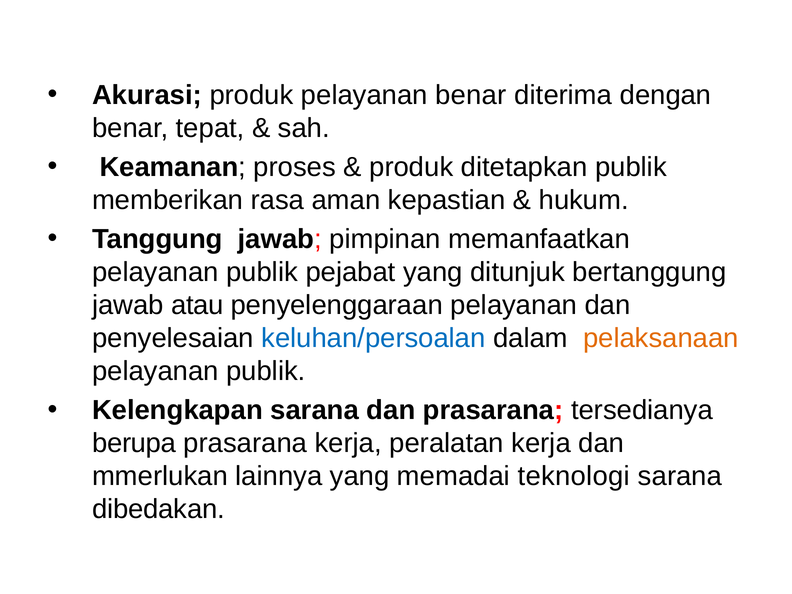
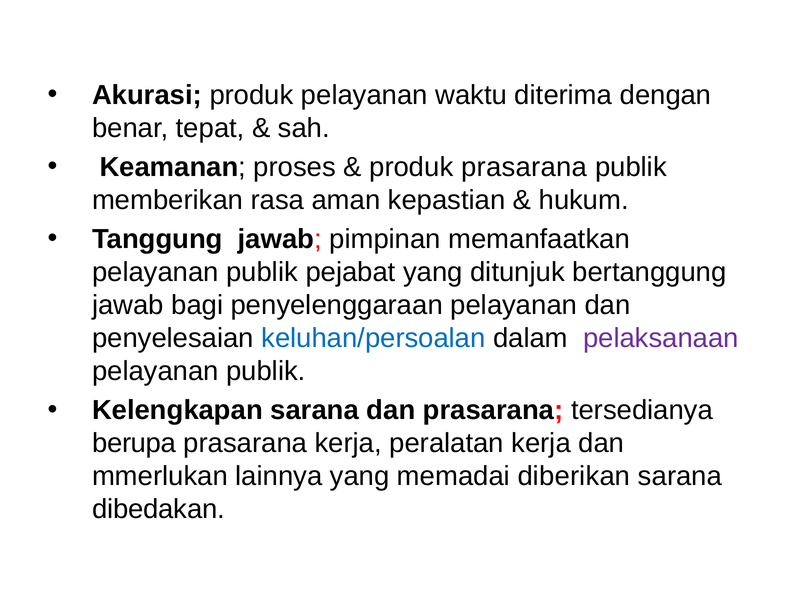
pelayanan benar: benar -> waktu (471, 95)
produk ditetapkan: ditetapkan -> prasarana (524, 167)
atau: atau -> bagi (197, 305)
pelaksanaan colour: orange -> purple (661, 338)
teknologi: teknologi -> diberikan (574, 476)
